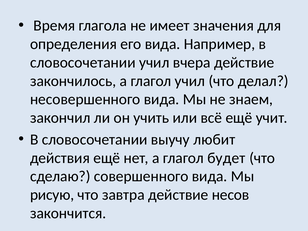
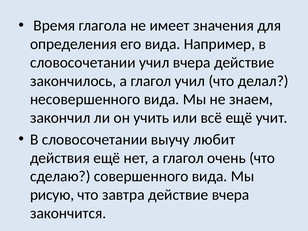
будет: будет -> очень (226, 158)
действие несов: несов -> вчера (231, 195)
